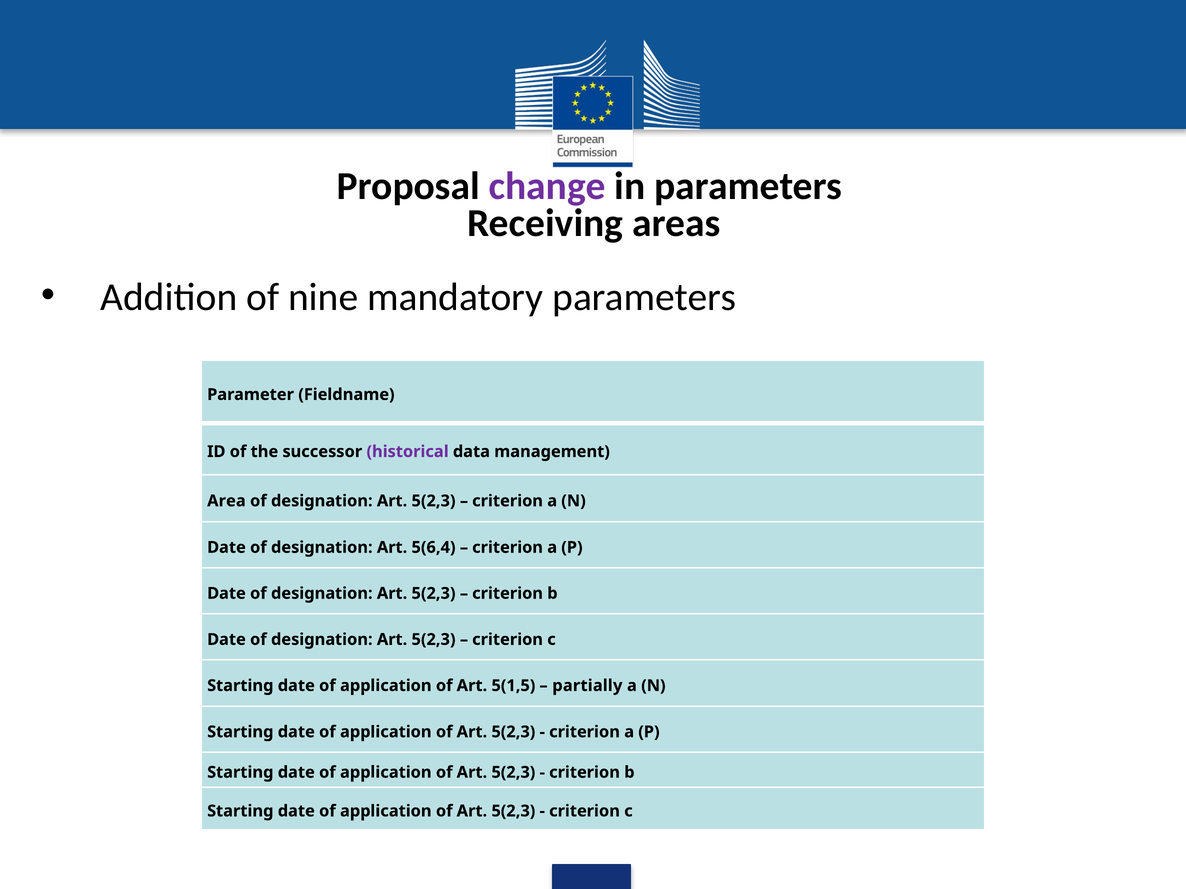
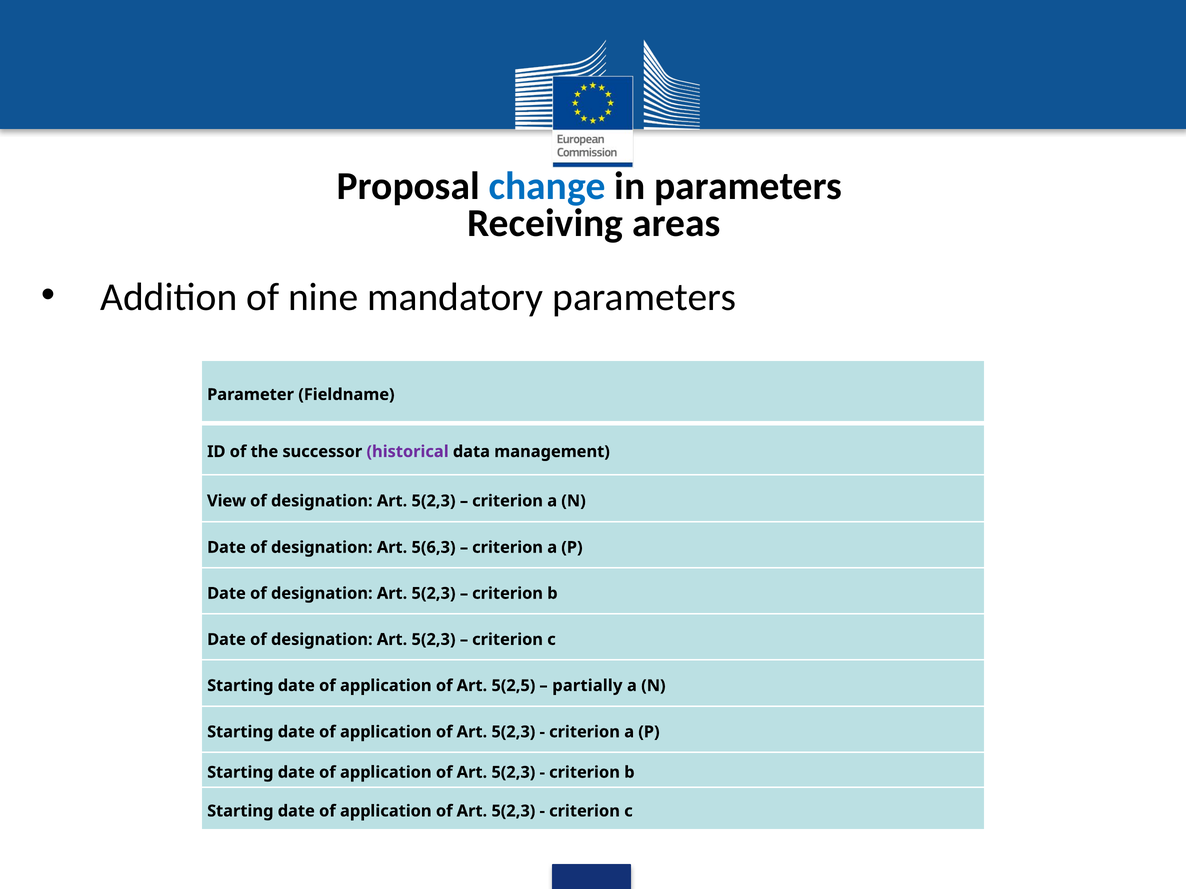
change colour: purple -> blue (547, 186)
Area: Area -> View (227, 501)
5(6,4: 5(6,4 -> 5(6,3 (434, 548)
5(1,5: 5(1,5 -> 5(2,5 (513, 686)
